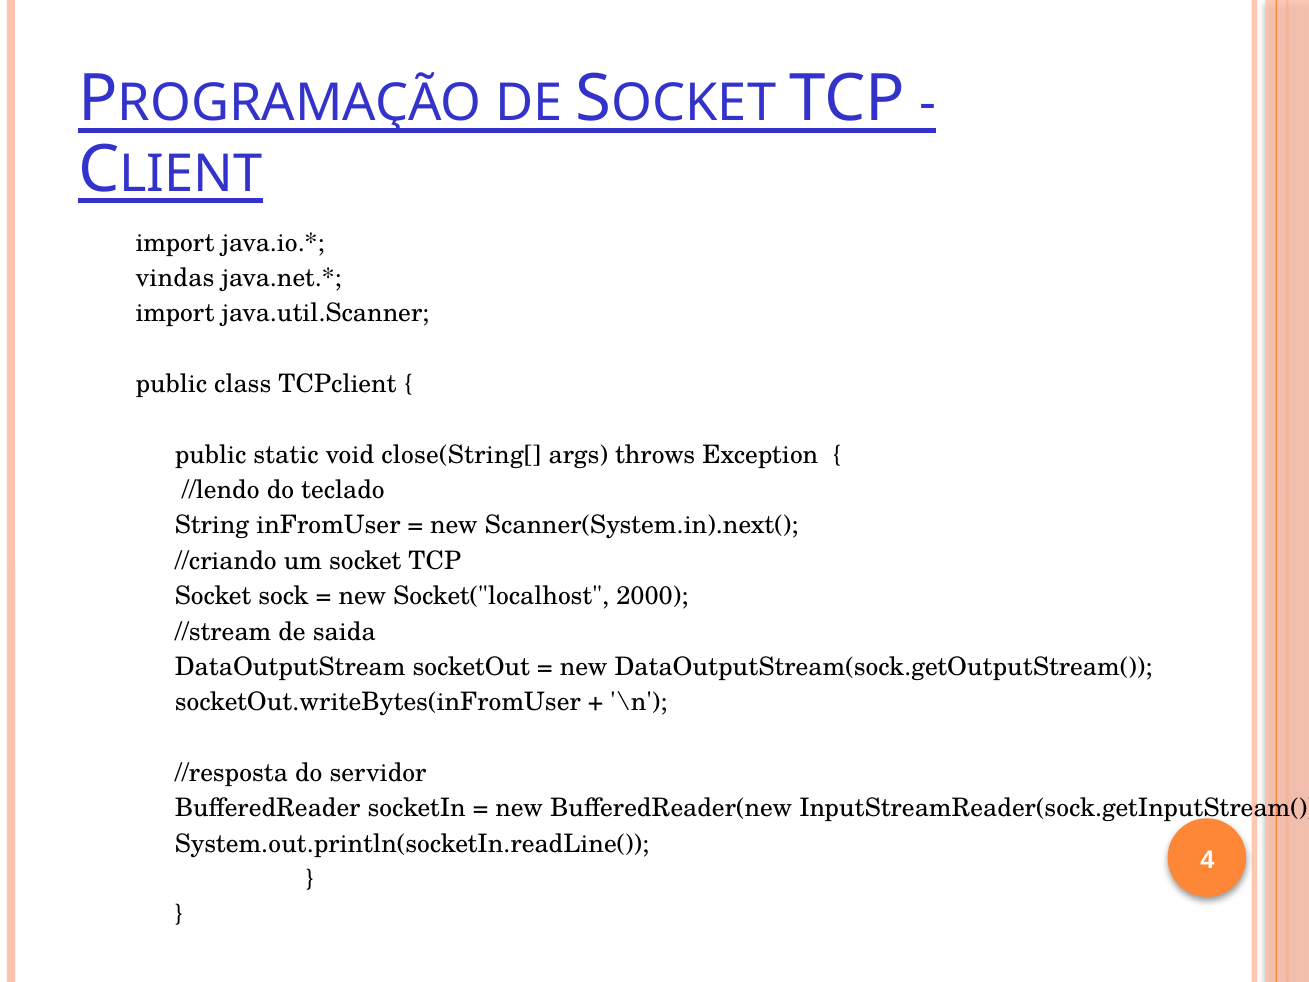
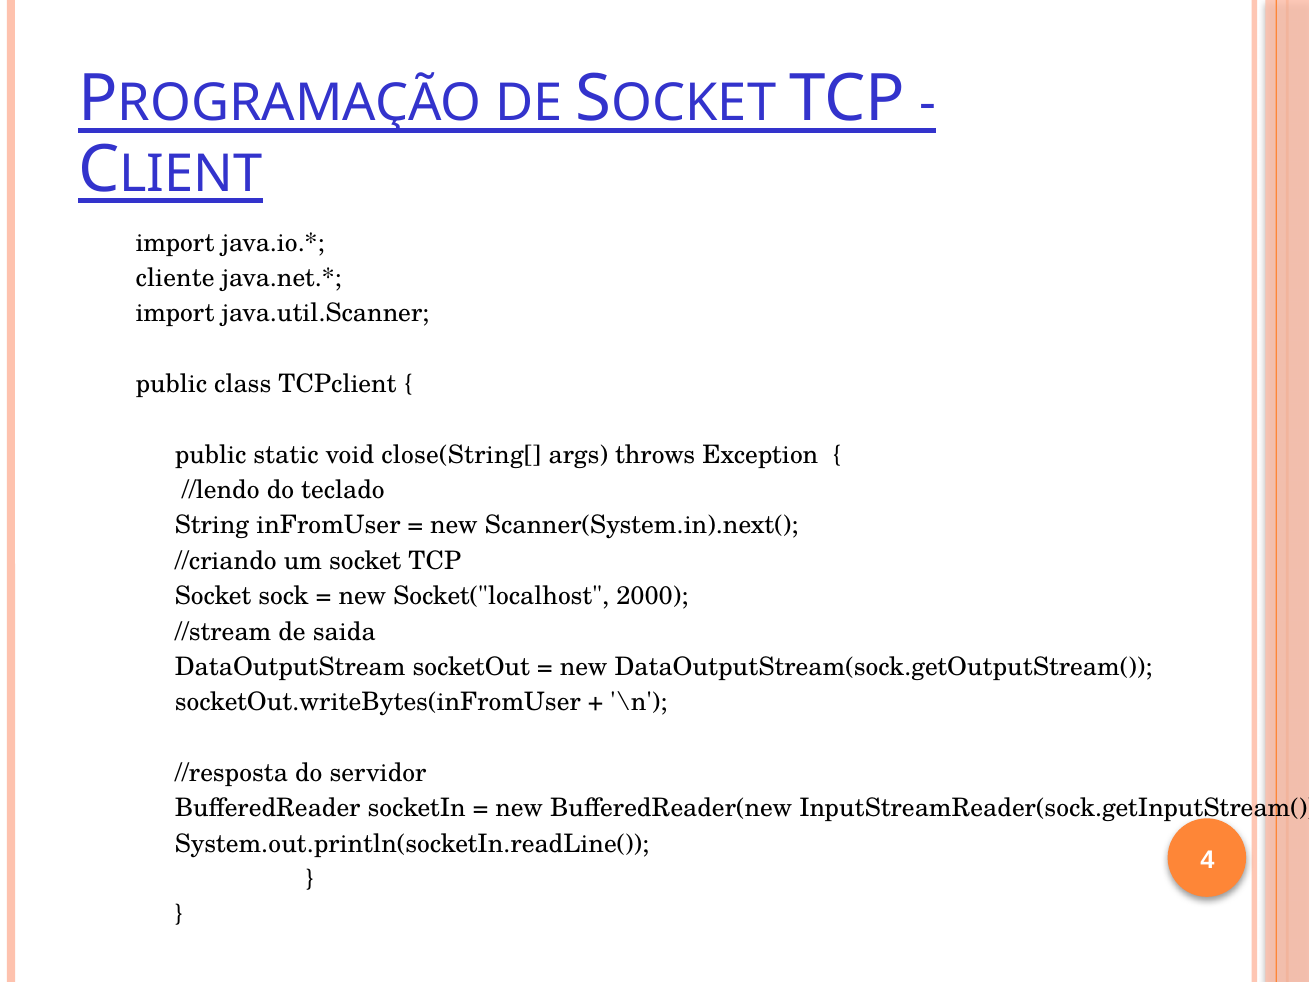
vindas: vindas -> cliente (175, 278)
